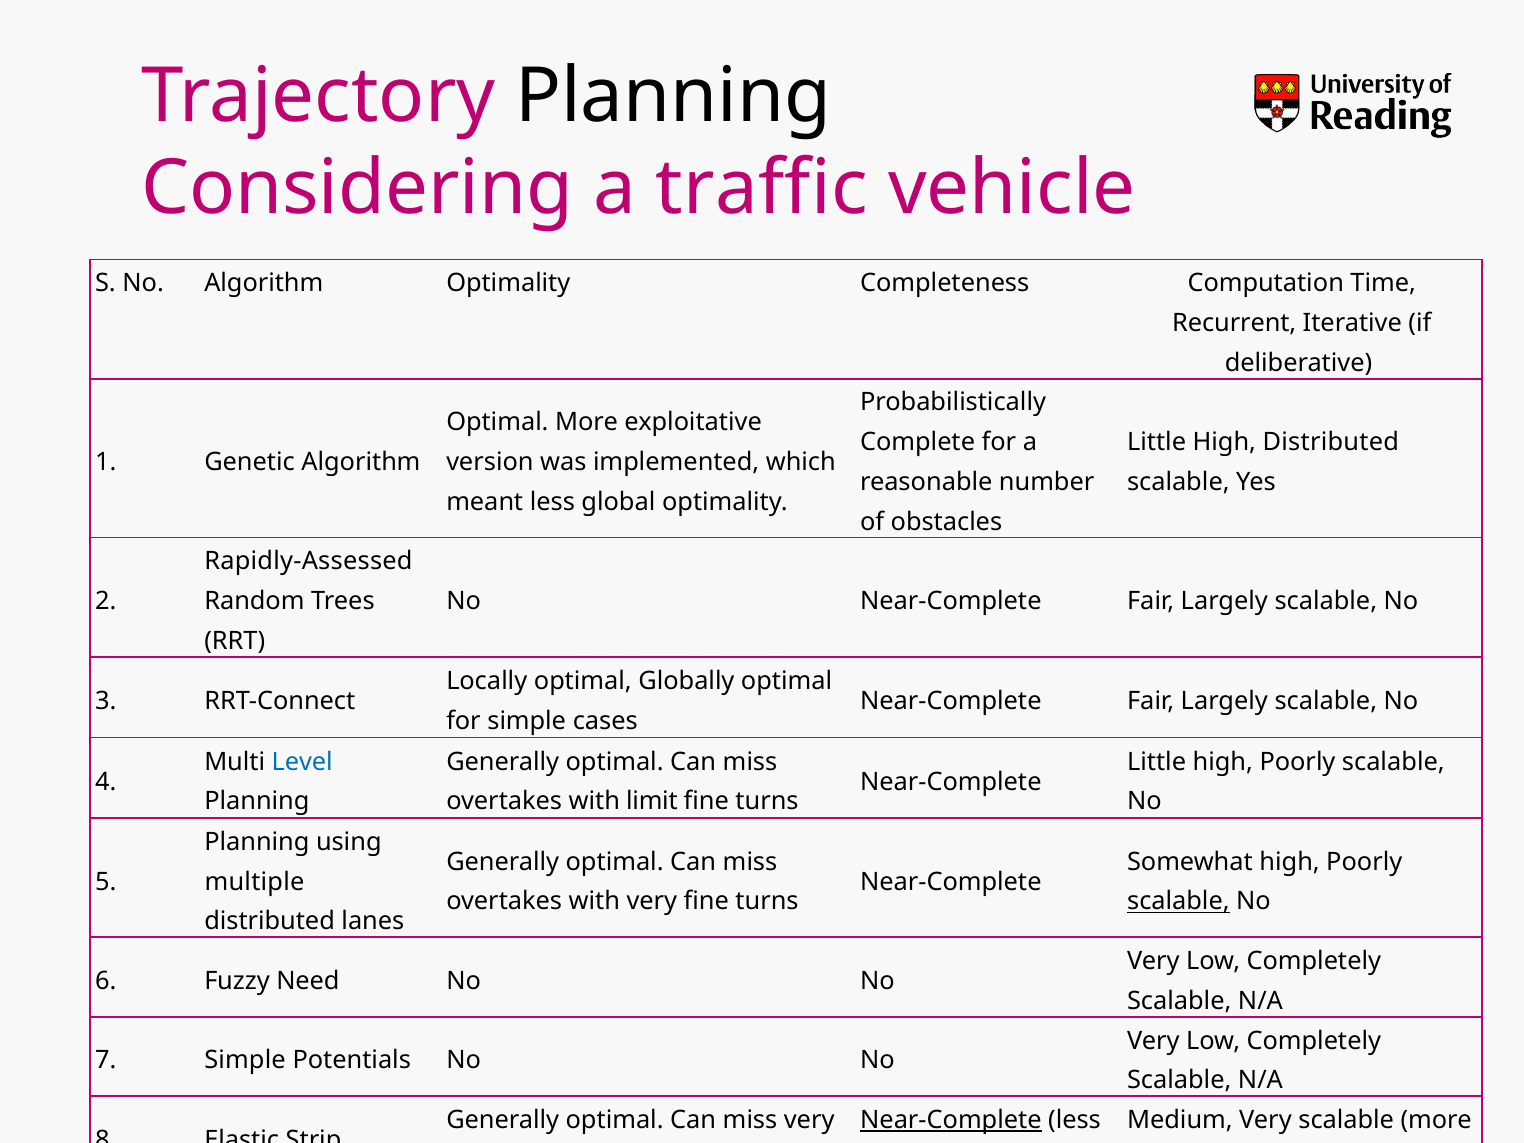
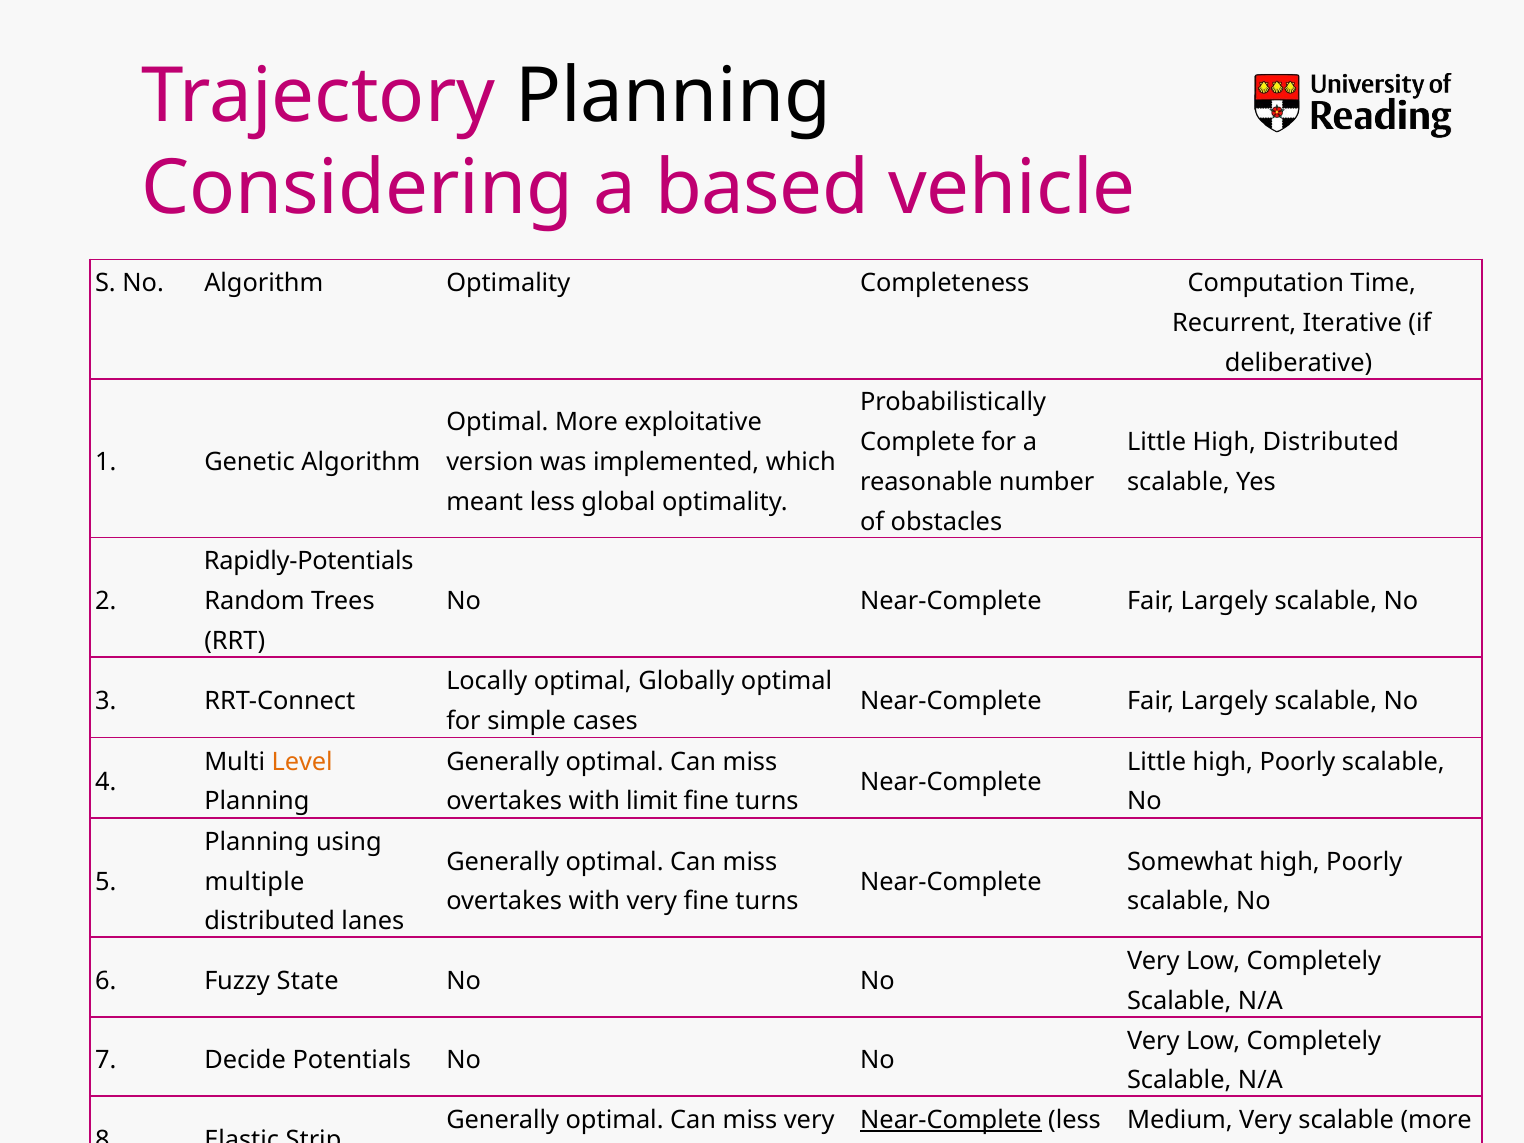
a traffic: traffic -> based (762, 188)
Rapidly-Assessed: Rapidly-Assessed -> Rapidly-Potentials (309, 562)
Level colour: blue -> orange (302, 762)
scalable underline: present -> none (1178, 902)
Need: Need -> State (308, 981)
7 Simple: Simple -> Decide (245, 1061)
